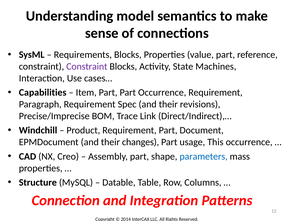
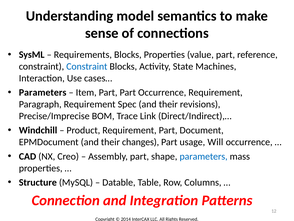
Constraint colour: purple -> blue (87, 66)
Capabilities: Capabilities -> Parameters (43, 92)
This: This -> Will (215, 142)
